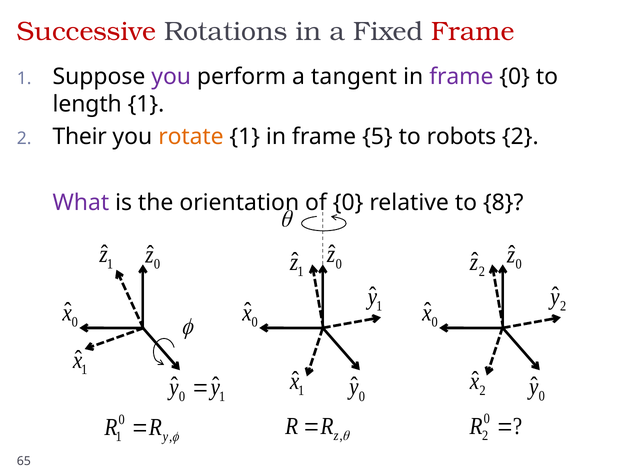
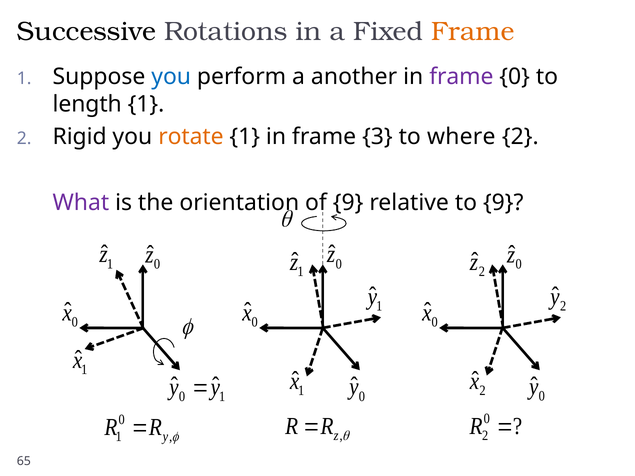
Successive colour: red -> black (86, 31)
Frame colour: red -> orange (473, 31)
you colour: purple -> blue (171, 77)
tangent: tangent -> another (354, 77)
Their: Their -> Rigid (80, 137)
5: 5 -> 3 (377, 137)
robots: robots -> where (461, 137)
of 0: 0 -> 9 (348, 203)
to 8: 8 -> 9 (503, 203)
